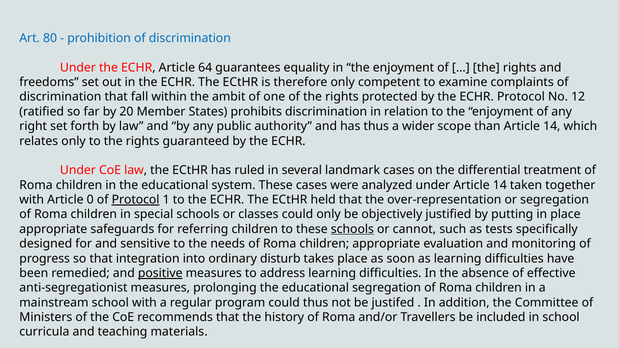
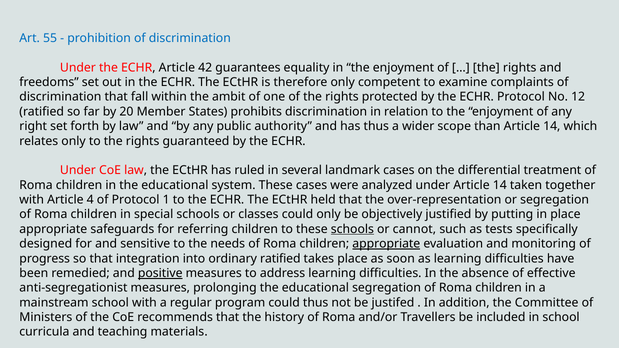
80: 80 -> 55 (50, 38)
64: 64 -> 42 (205, 68)
0: 0 -> 4 (90, 200)
Protocol underline: present -> none (136, 200)
appropriate underline: none -> present (386, 244)
ordinary disturb: disturb -> ratified (280, 259)
